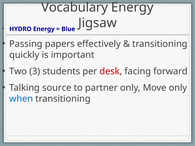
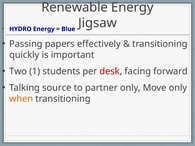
Vocabulary: Vocabulary -> Renewable (75, 7)
3: 3 -> 1 (35, 71)
when colour: blue -> orange (21, 99)
